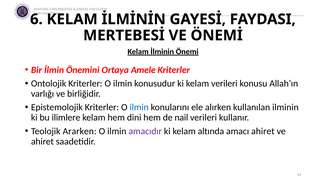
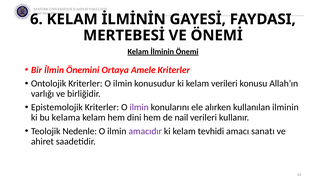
ilmin colour: blue -> purple (139, 108)
ilimlere: ilimlere -> kelama (66, 118)
Ararken: Ararken -> Nedenle (80, 131)
altında: altında -> tevhidi (211, 131)
amacı ahiret: ahiret -> sanatı (263, 131)
